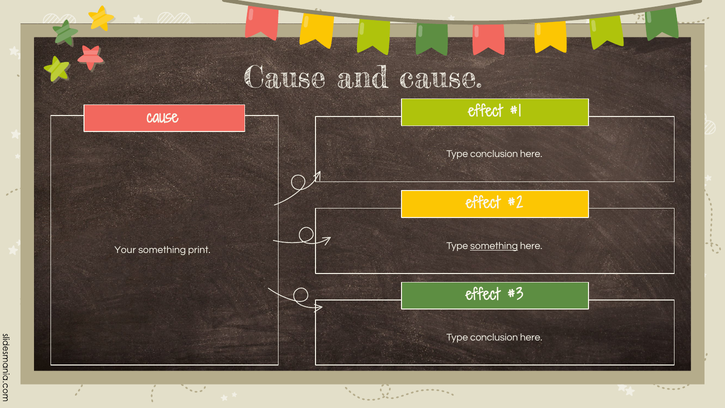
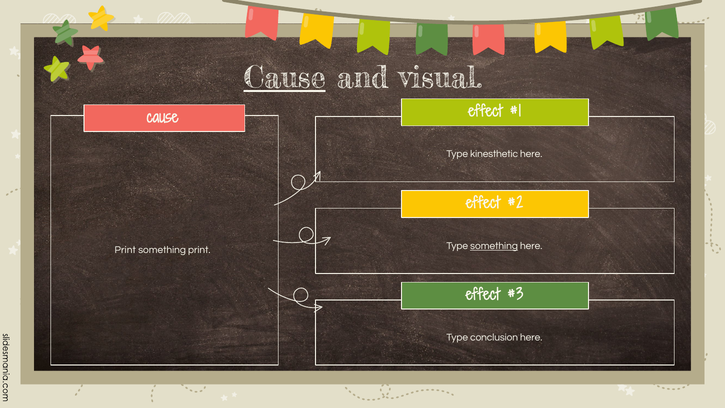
Cause underline: none -> present (285, 78)
and cause: cause -> visual (441, 78)
conclusion: conclusion -> kinesthetic (494, 154)
Your: Your -> Print (125, 250)
